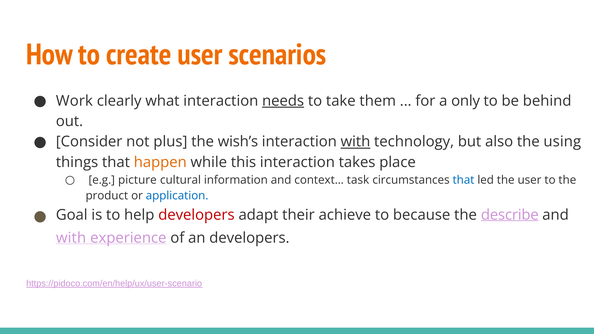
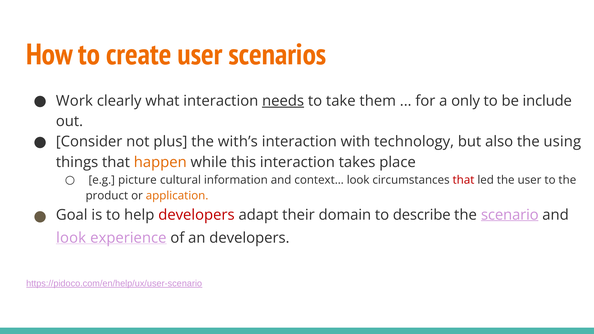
behind: behind -> include (547, 101)
wish’s: wish’s -> with’s (238, 142)
with underline: present -> none (355, 142)
context… task: task -> look (358, 180)
that colour: blue -> red (463, 180)
application colour: blue -> orange (177, 196)
achieve: achieve -> domain (345, 215)
because: because -> describe (422, 215)
describe: describe -> scenario (510, 215)
with: with -> look (71, 238)
